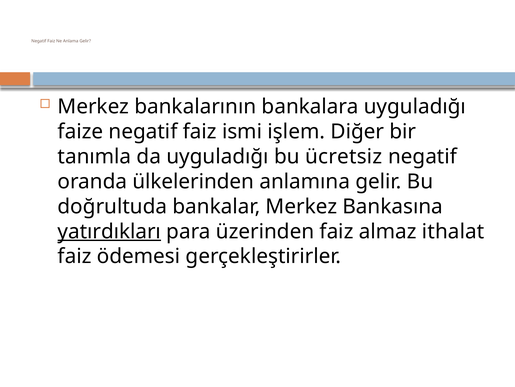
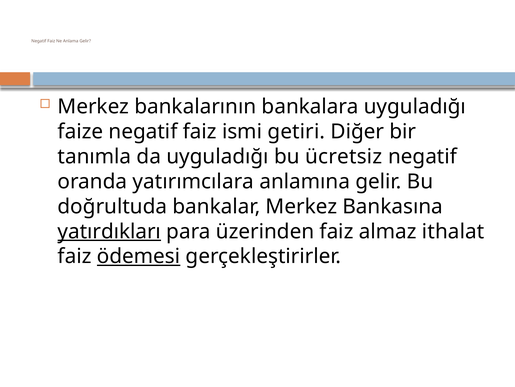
işlem: işlem -> getiri (296, 131)
ülkelerinden: ülkelerinden -> yatırımcılara (193, 181)
ödemesi underline: none -> present (139, 256)
